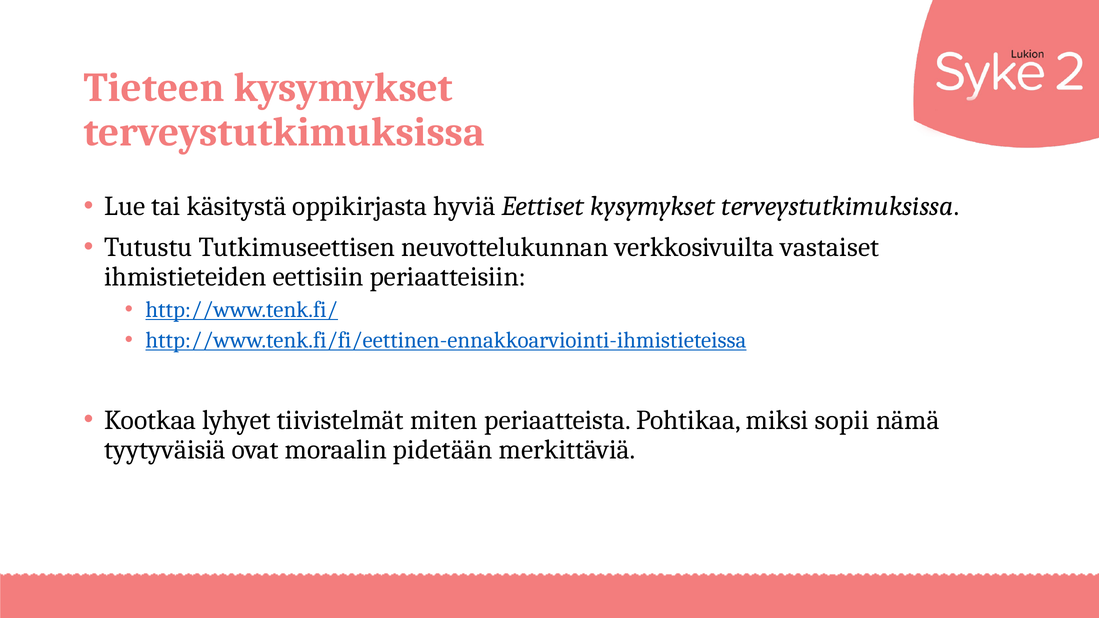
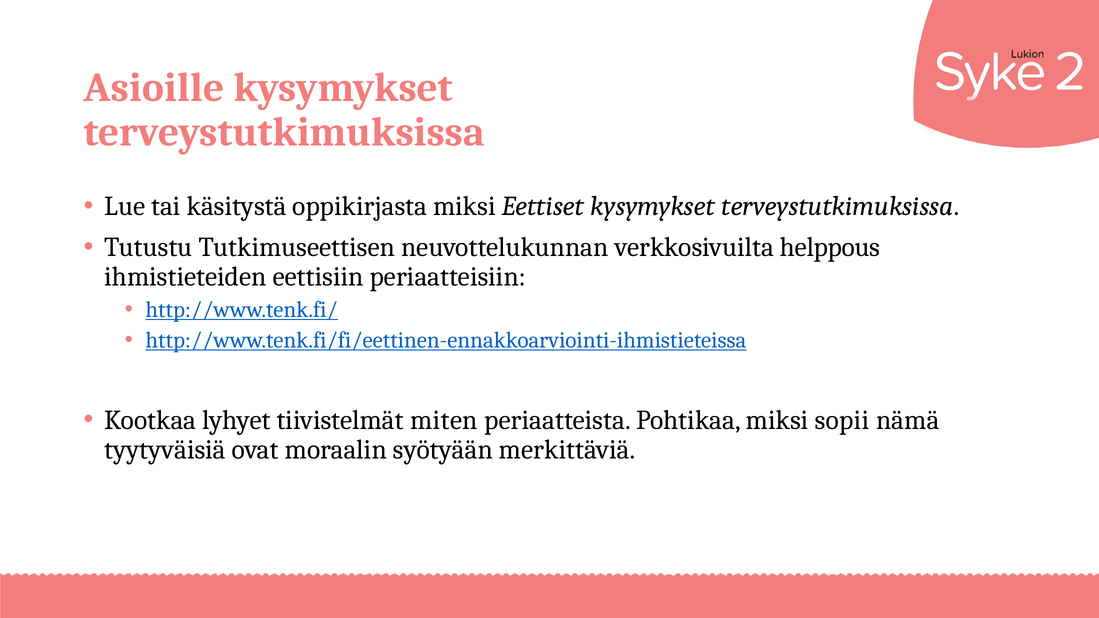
Tieteen: Tieteen -> Asioille (154, 87)
oppikirjasta hyviä: hyviä -> miksi (464, 206)
vastaiset: vastaiset -> helppous (830, 247)
pidetään: pidetään -> syötyään (443, 450)
